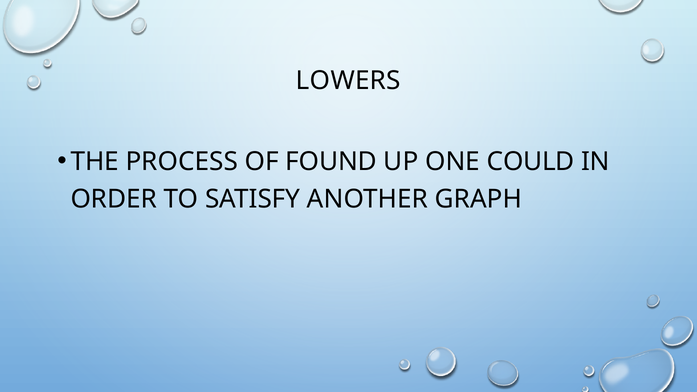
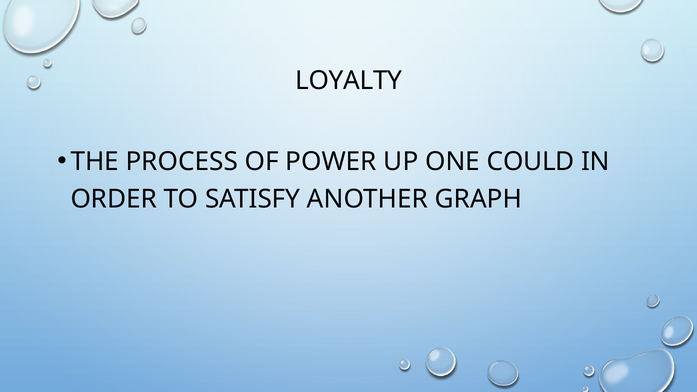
LOWERS: LOWERS -> LOYALTY (349, 81)
FOUND: FOUND -> POWER (331, 162)
